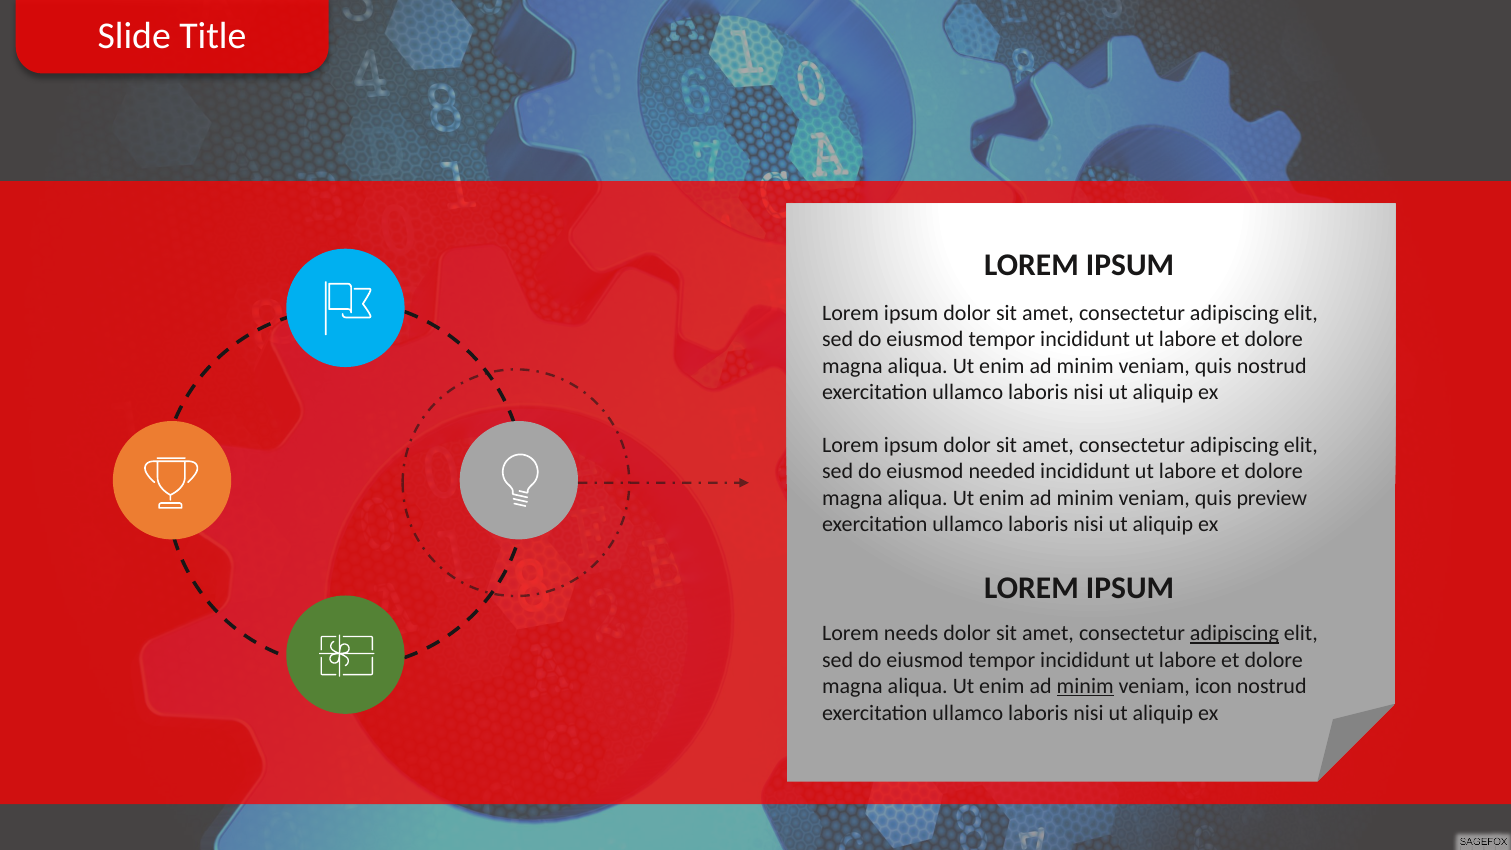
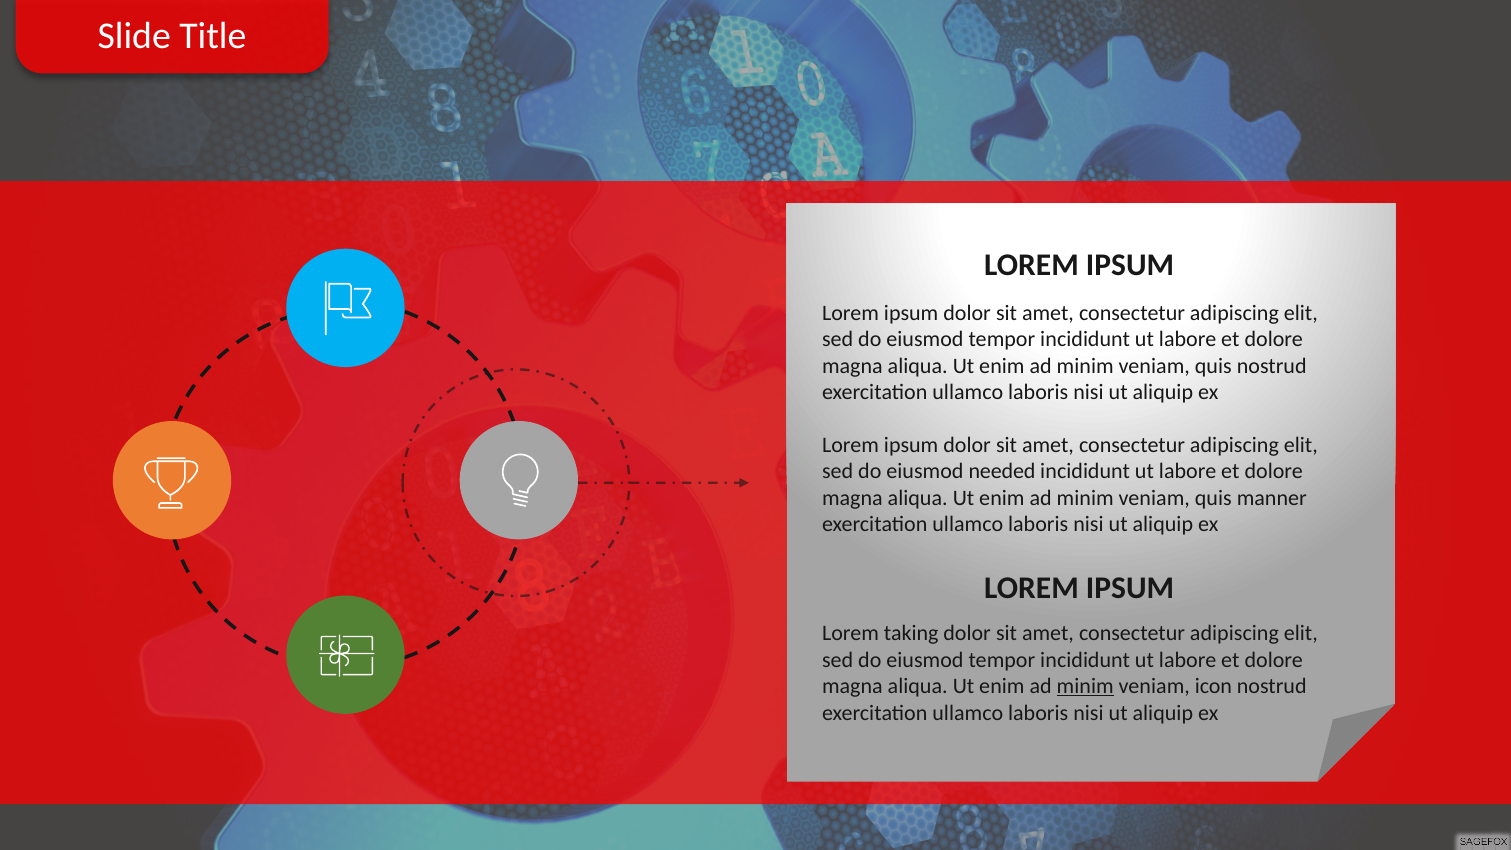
preview: preview -> manner (1272, 498)
needs: needs -> taking (911, 633)
adipiscing underline: present -> none (1234, 633)
